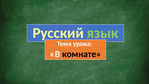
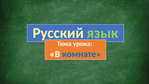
комнате colour: black -> blue (82, 54)
